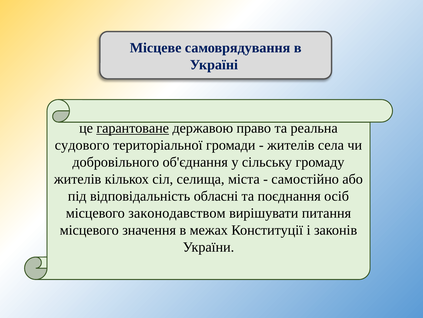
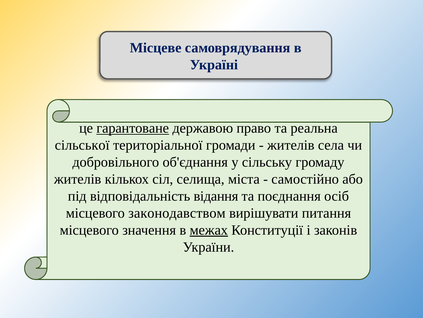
судового: судового -> сільської (82, 145)
обласні: обласні -> відання (216, 196)
межах underline: none -> present (209, 230)
